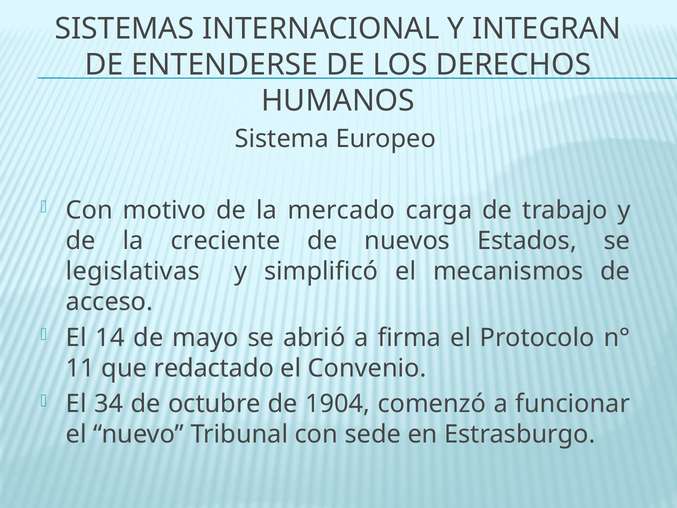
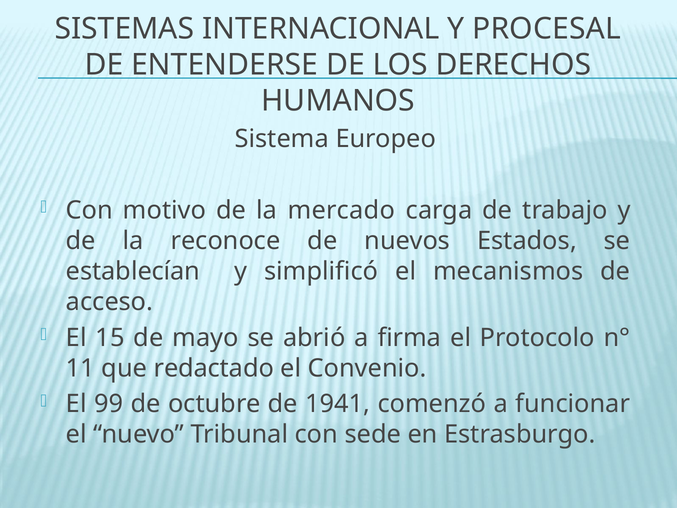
INTEGRAN: INTEGRAN -> PROCESAL (547, 29)
creciente: creciente -> reconoce (226, 241)
legislativas: legislativas -> establecían (133, 271)
14: 14 -> 15 (110, 338)
34: 34 -> 99 (109, 404)
1904: 1904 -> 1941 (338, 404)
